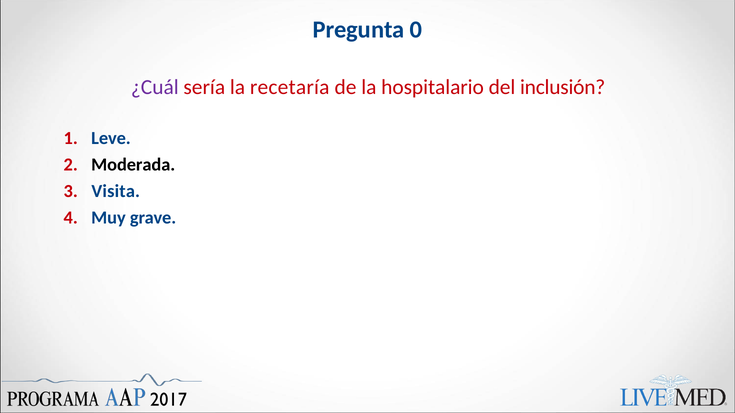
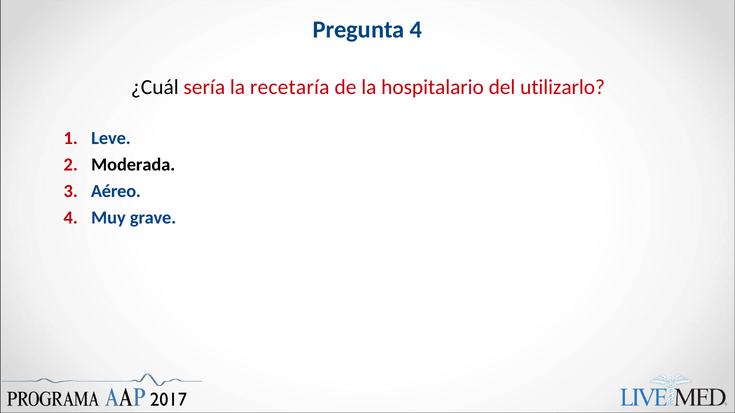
Pregunta 0: 0 -> 4 (416, 30)
¿Cuál colour: purple -> black (155, 87)
inclusión: inclusión -> utilizarlo (563, 87)
Visita: Visita -> Aéreo (116, 191)
